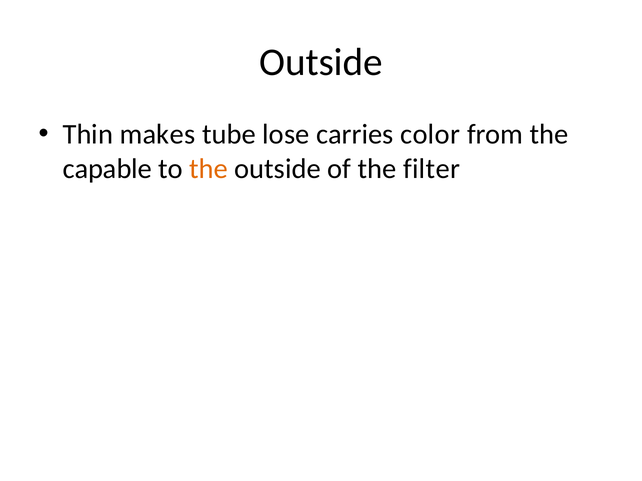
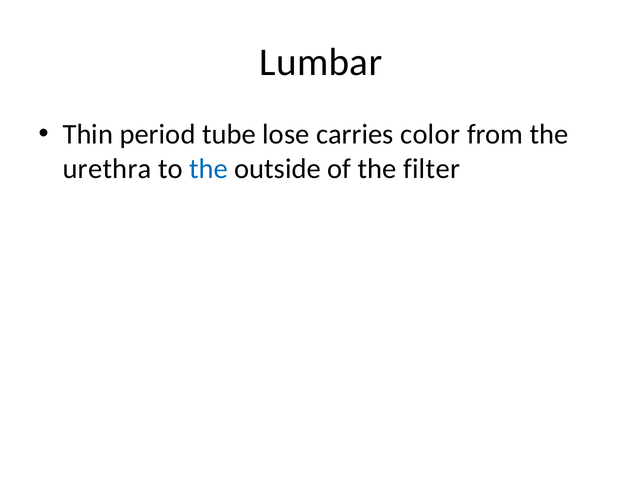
Outside: Outside -> Lumbar (321, 62)
makes: makes -> period (157, 135)
capable: capable -> urethra (107, 169)
the colour: orange -> blue (209, 169)
